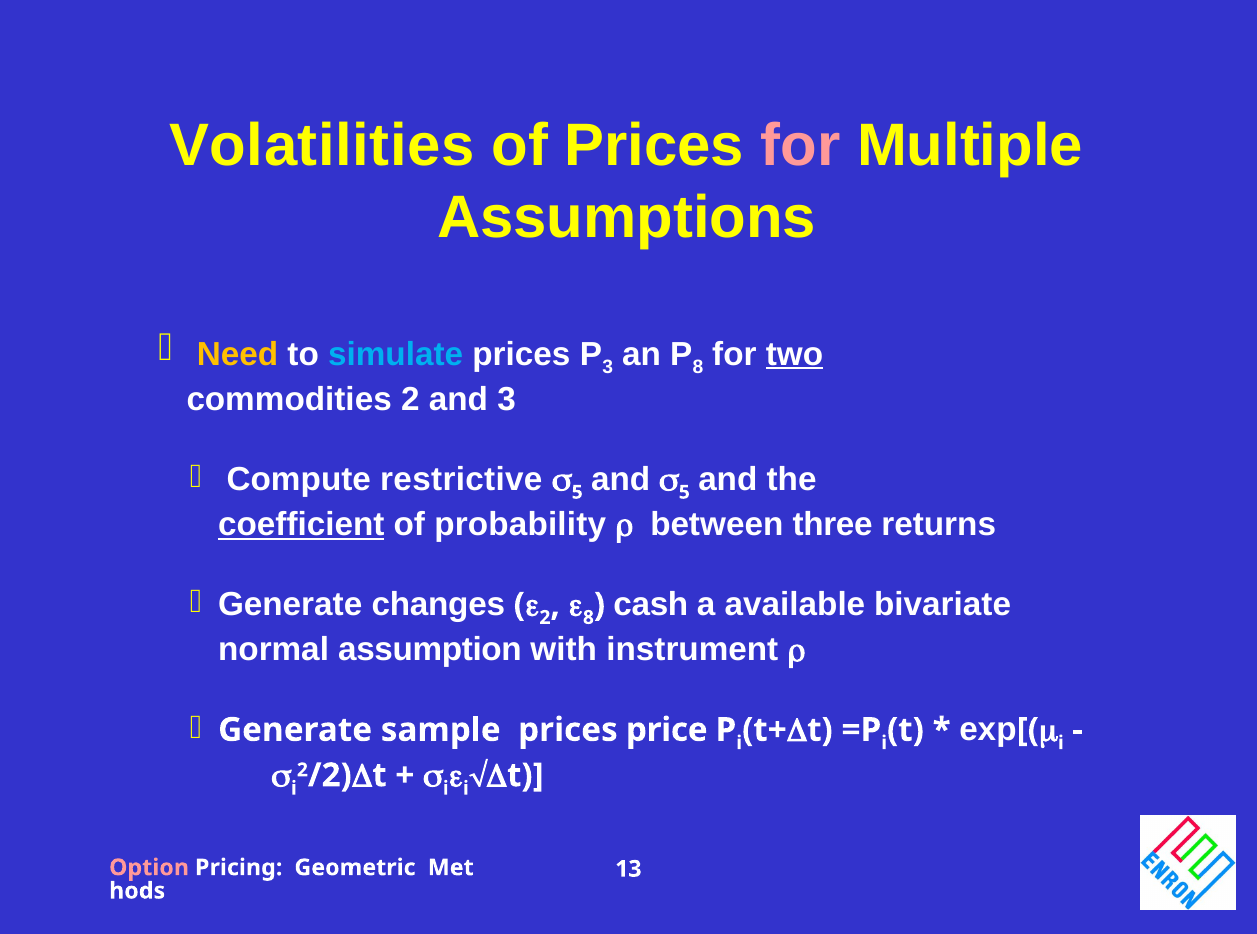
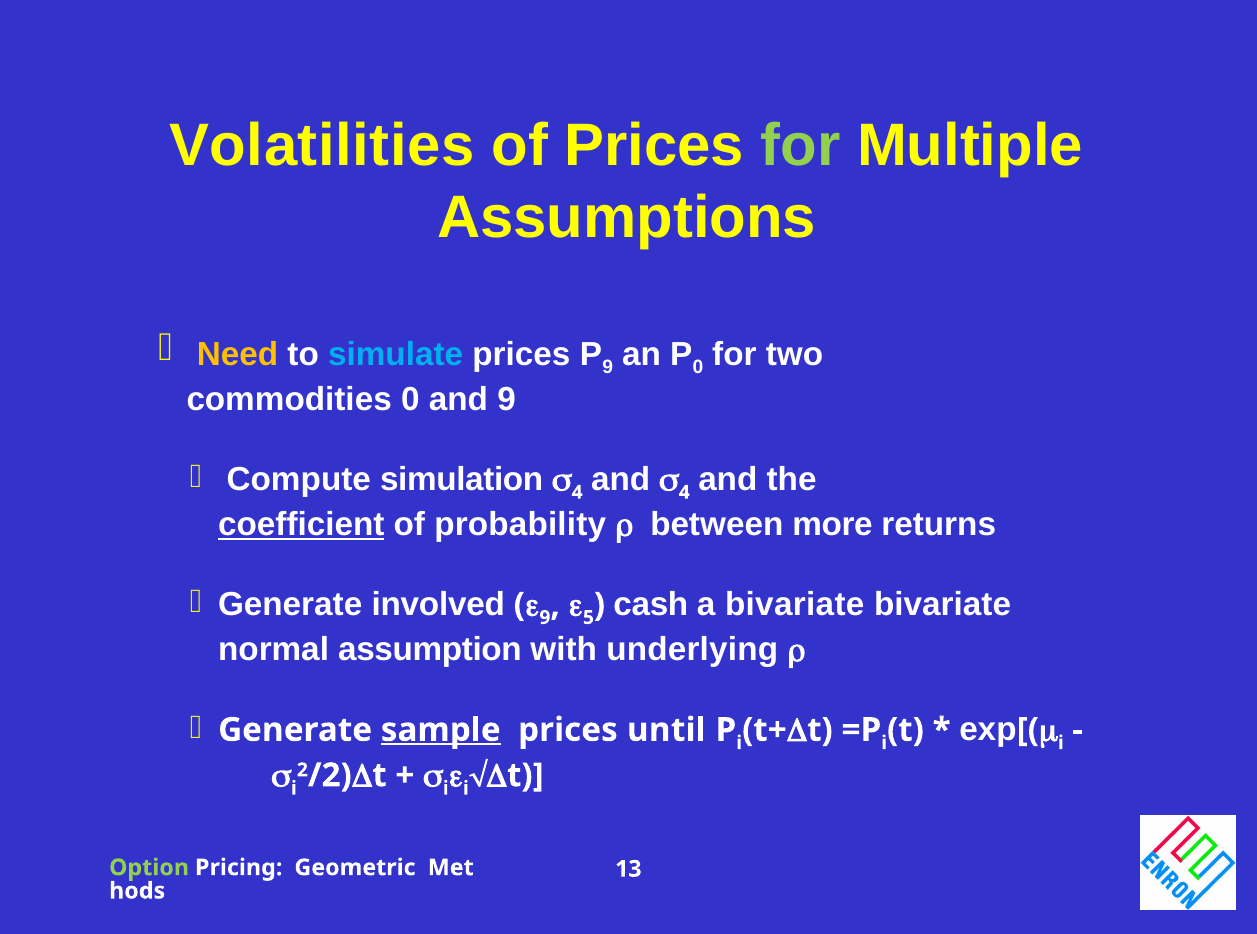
for colour: pink -> light green (801, 146)
3: 3 -> 9 (608, 367)
8: 8 -> 0 (698, 367)
two underline: present -> none (794, 354)
commodities 2: 2 -> 0 (410, 399)
and 3: 3 -> 9 (507, 399)
5: 5 -> 4 (684, 492)
restrictive: restrictive -> simulation (462, 479)
5: 5 -> 4 (577, 492)
three: three -> more (833, 524)
changes: changes -> involved (438, 604)
2: 2 -> 9 (545, 617)
8: 8 -> 5 (588, 617)
a available: available -> bivariate (795, 604)
instrument: instrument -> underlying (692, 650)
sample underline: none -> present (441, 730)
price: price -> until (666, 730)
Option colour: pink -> light green (149, 867)
